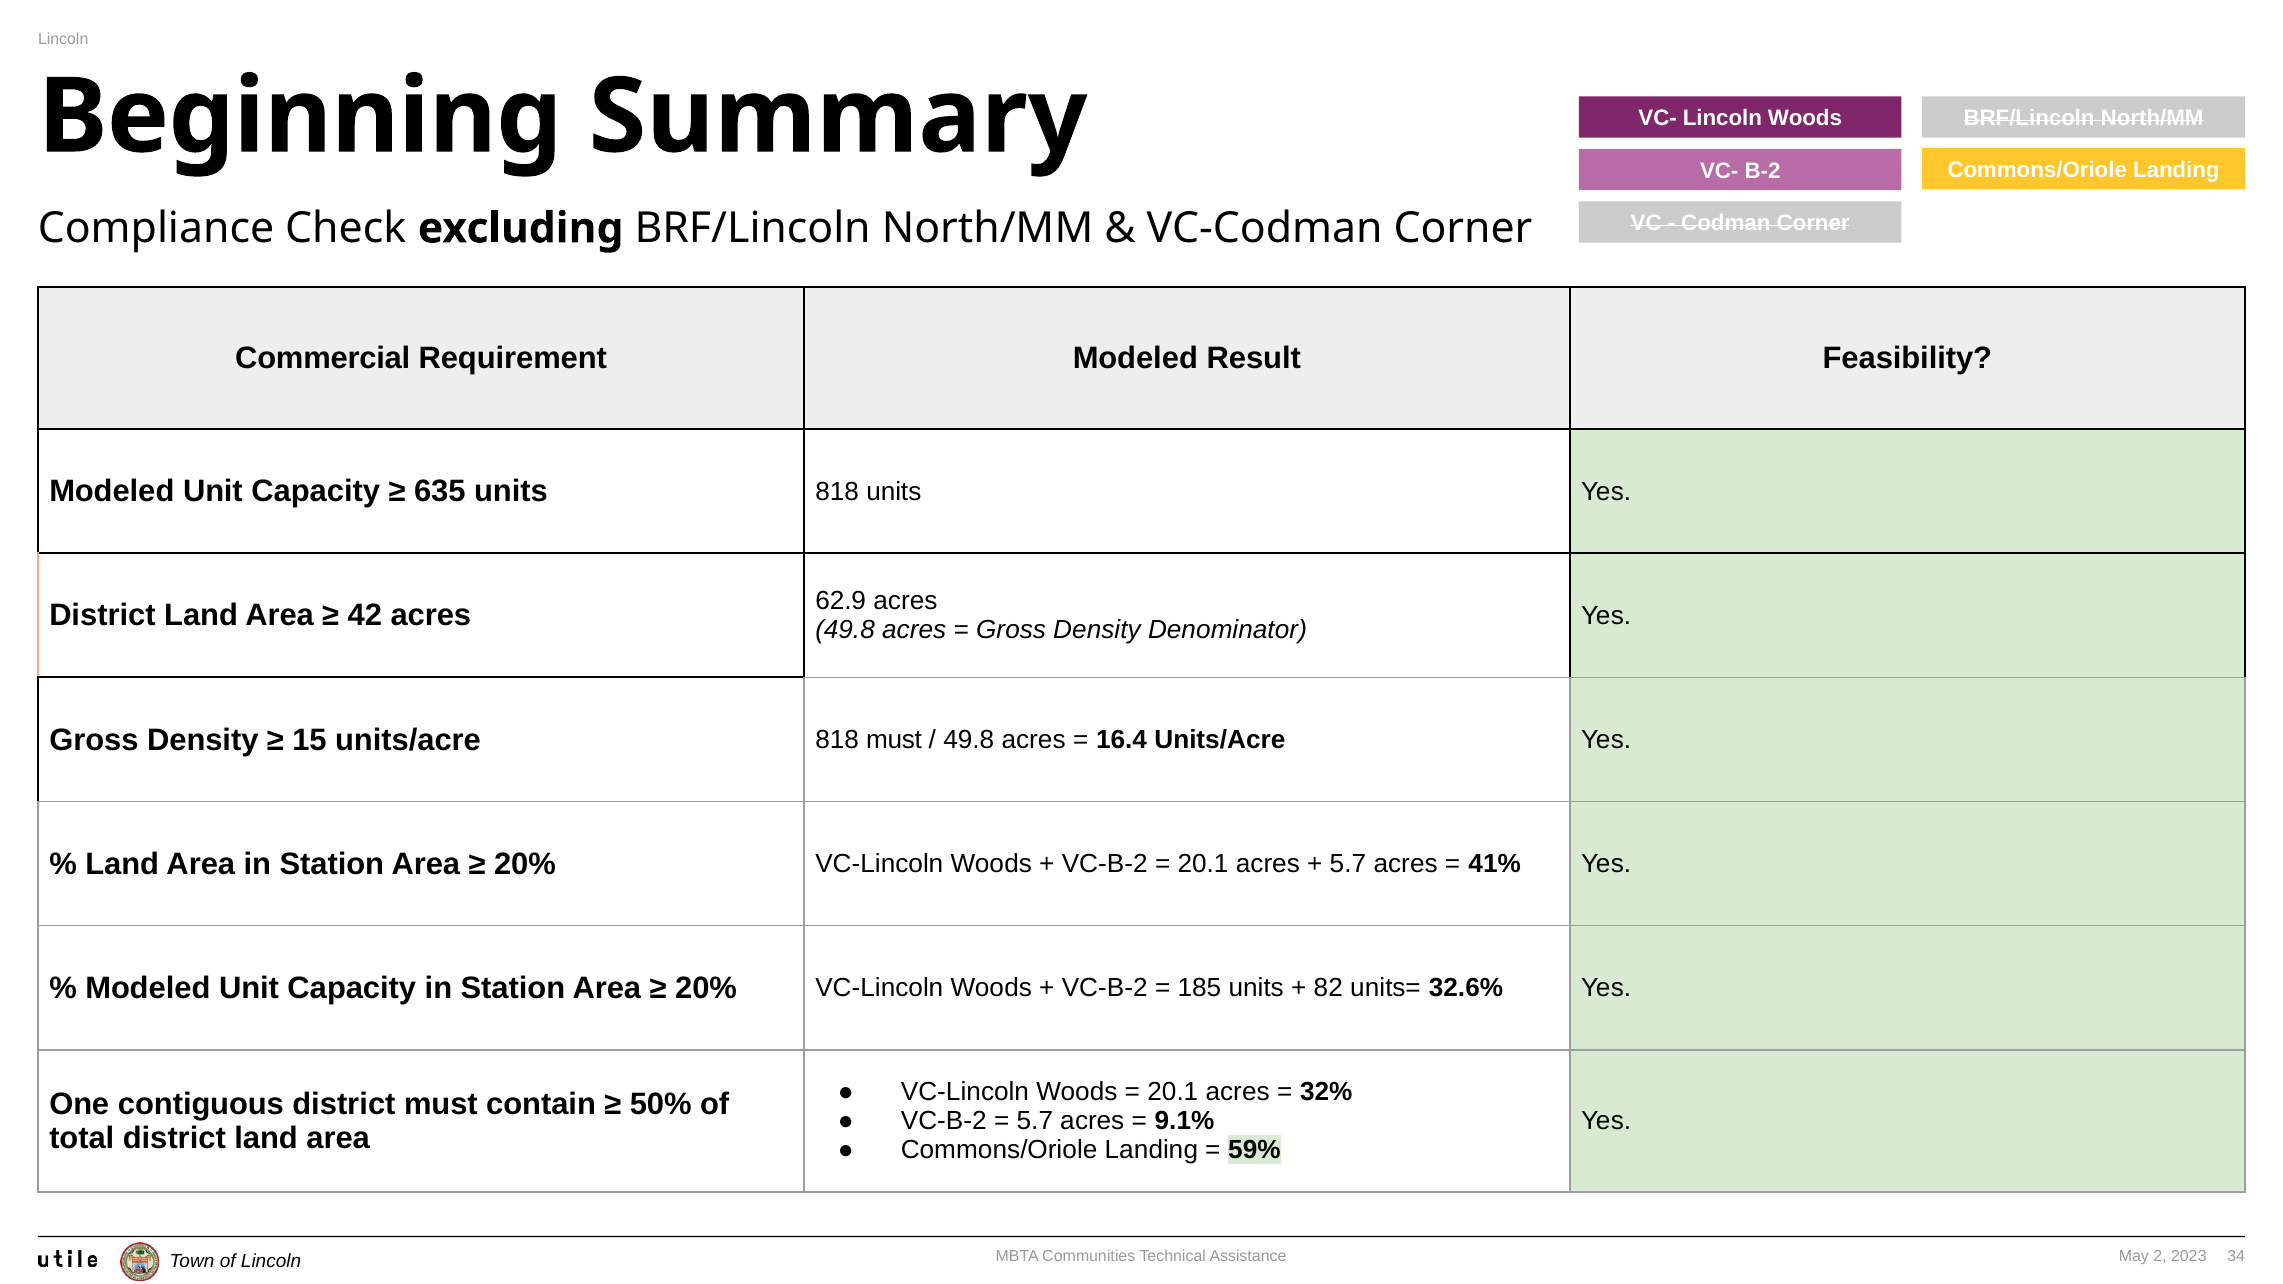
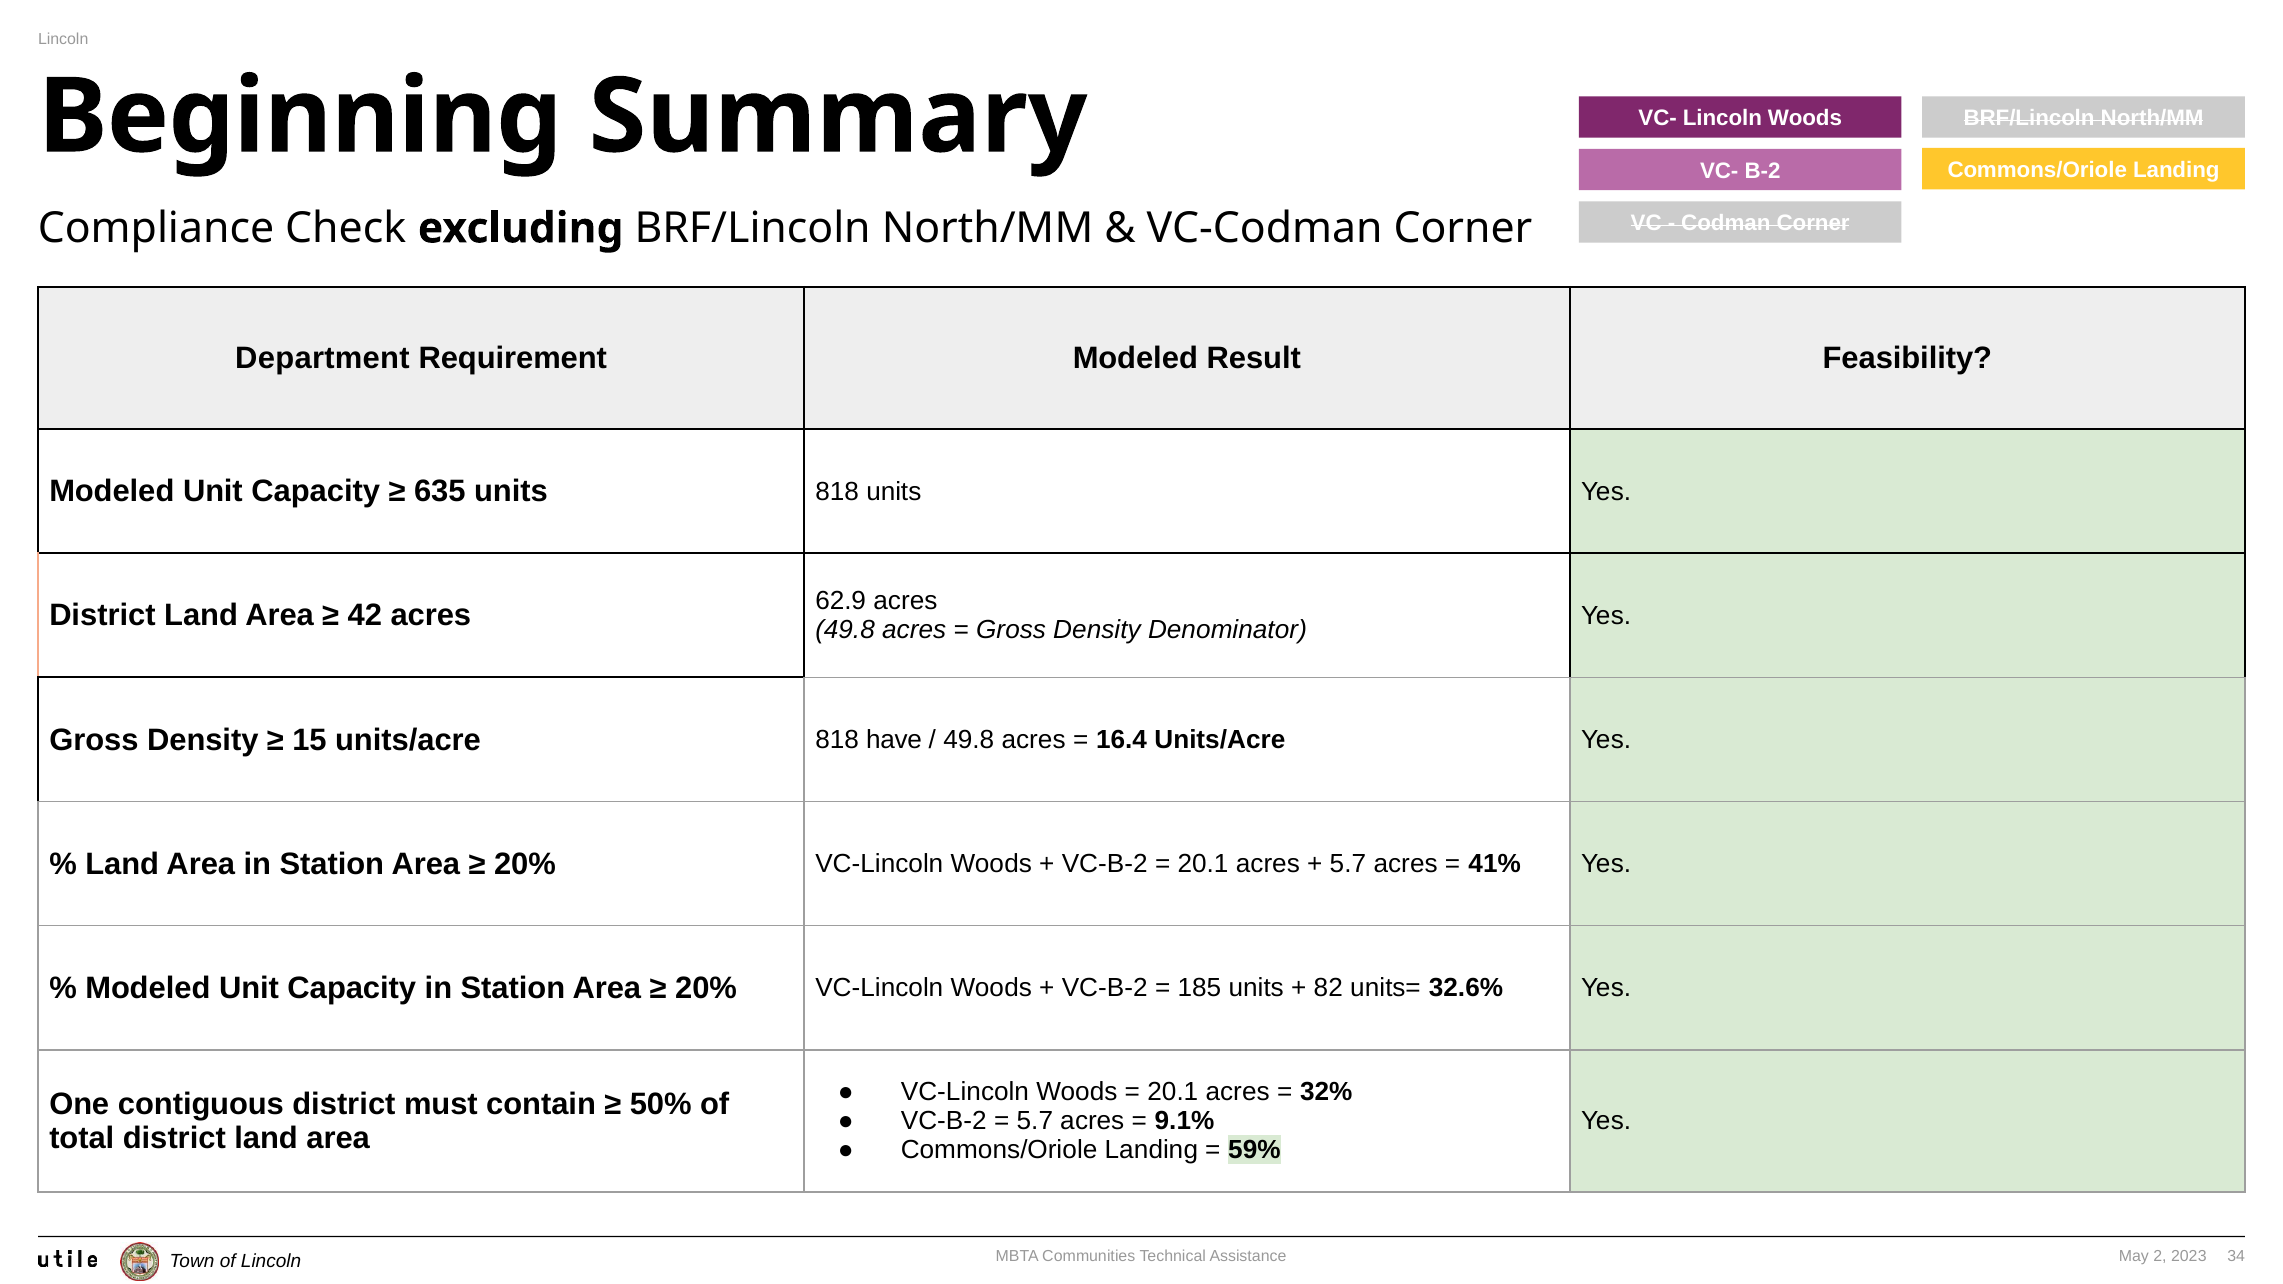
Commercial: Commercial -> Department (322, 359)
818 must: must -> have (894, 740)
